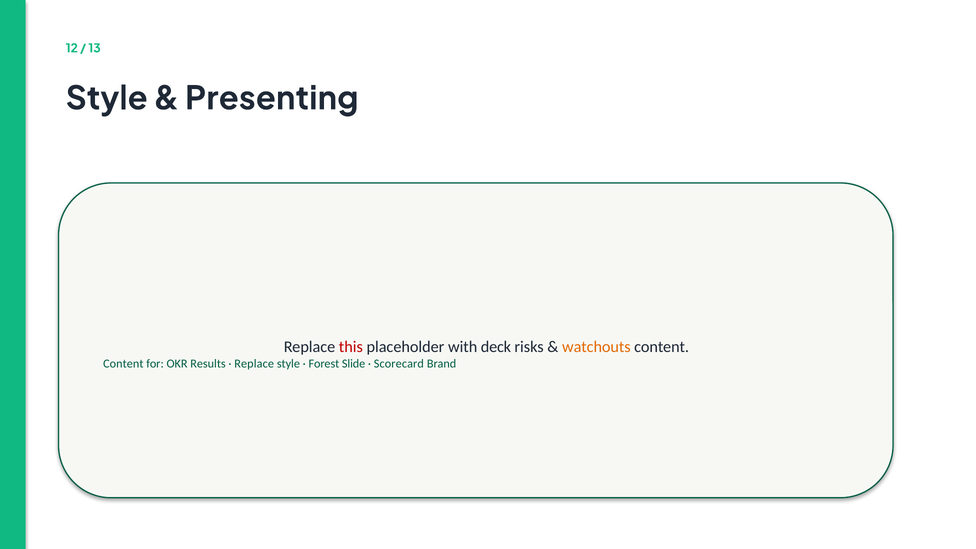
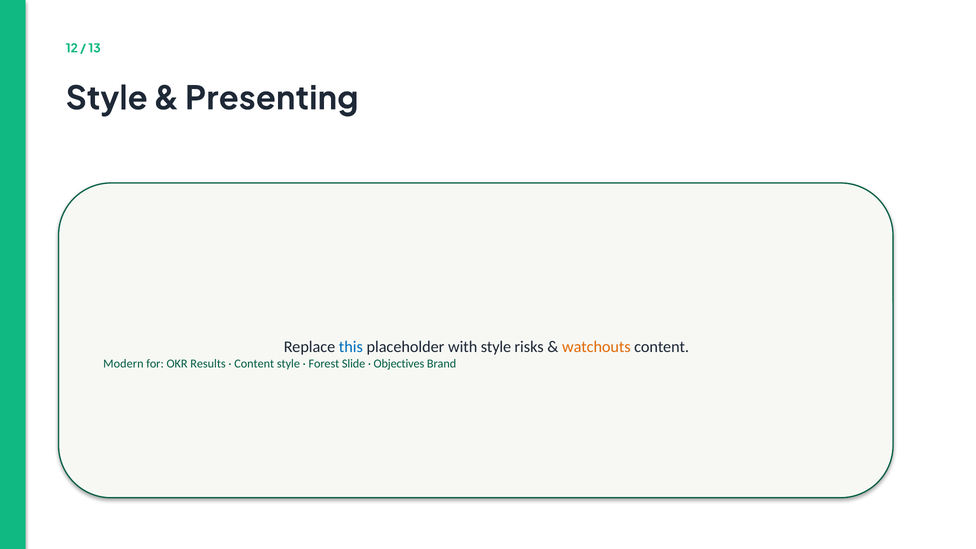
this colour: red -> blue (351, 347)
with deck: deck -> style (496, 347)
Content: Content -> Modern (123, 364)
Replace: Replace -> Content (254, 364)
Scorecard: Scorecard -> Objectives (399, 364)
